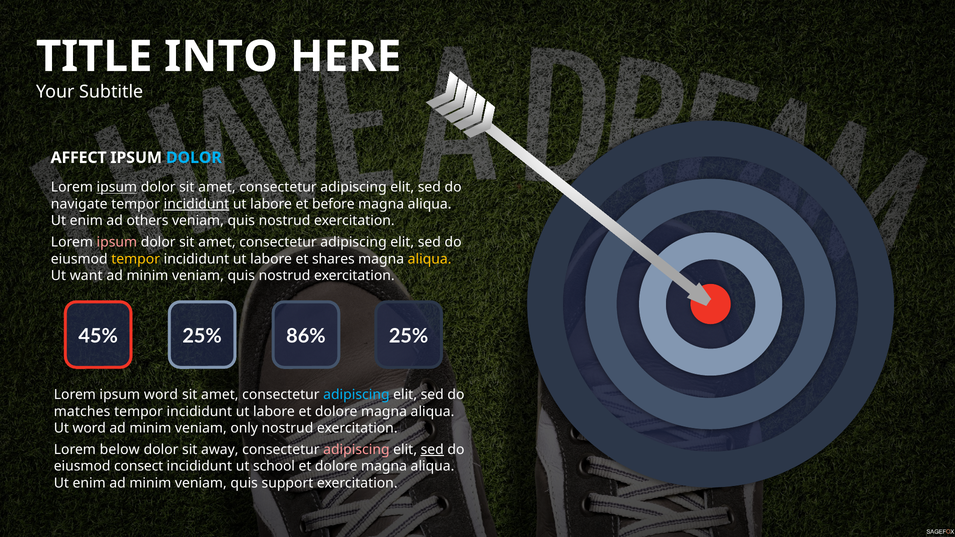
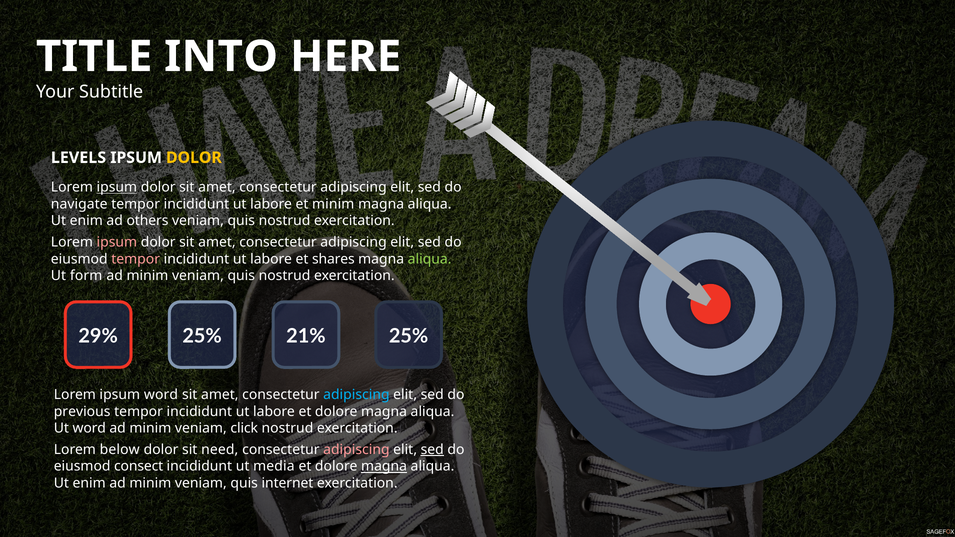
AFFECT: AFFECT -> LEVELS (78, 158)
DOLOR colour: light blue -> yellow (194, 158)
incididunt underline: present -> none (196, 204)
et before: before -> minim (333, 204)
tempor colour: yellow -> pink (136, 259)
aliqua colour: yellow -> light green (430, 259)
want: want -> form (86, 276)
45%: 45% -> 29% (98, 336)
86%: 86% -> 21% (306, 336)
matches: matches -> previous (82, 412)
only: only -> click (244, 428)
away: away -> need (220, 450)
school: school -> media (274, 467)
magna underline: none -> present (384, 467)
support: support -> internet (287, 483)
